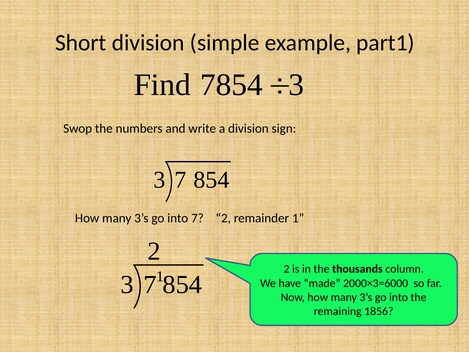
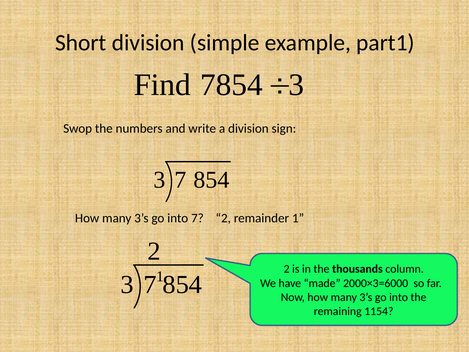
1856: 1856 -> 1154 (379, 311)
